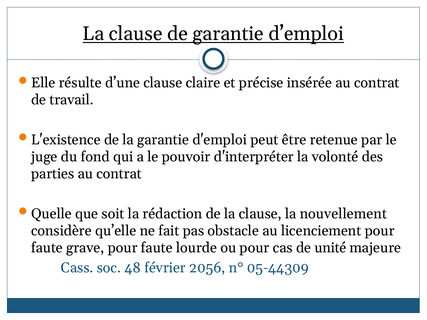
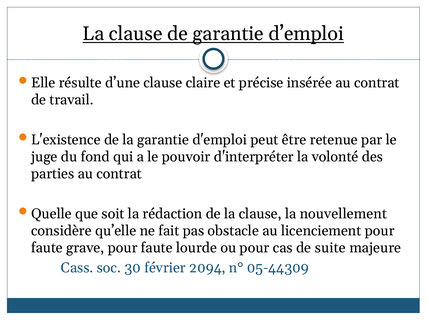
unité: unité -> suite (330, 248)
48: 48 -> 30 (133, 268)
2056: 2056 -> 2094 (207, 268)
